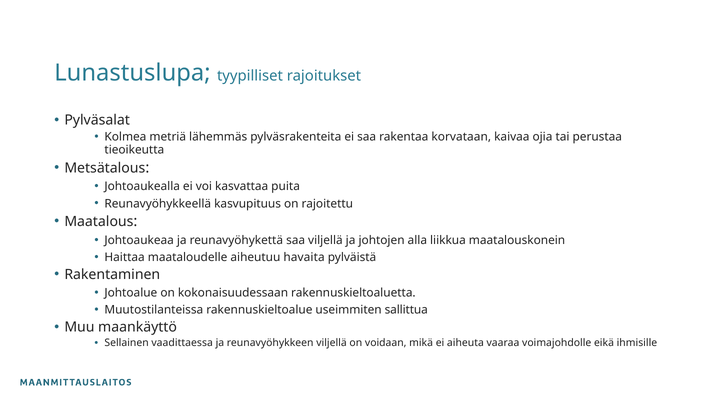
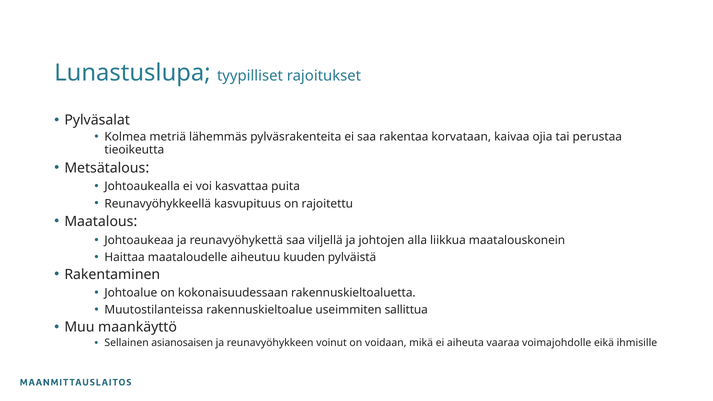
havaita: havaita -> kuuden (304, 257)
vaadittaessa: vaadittaessa -> asianosaisen (182, 343)
reunavyöhykkeen viljellä: viljellä -> voinut (332, 343)
